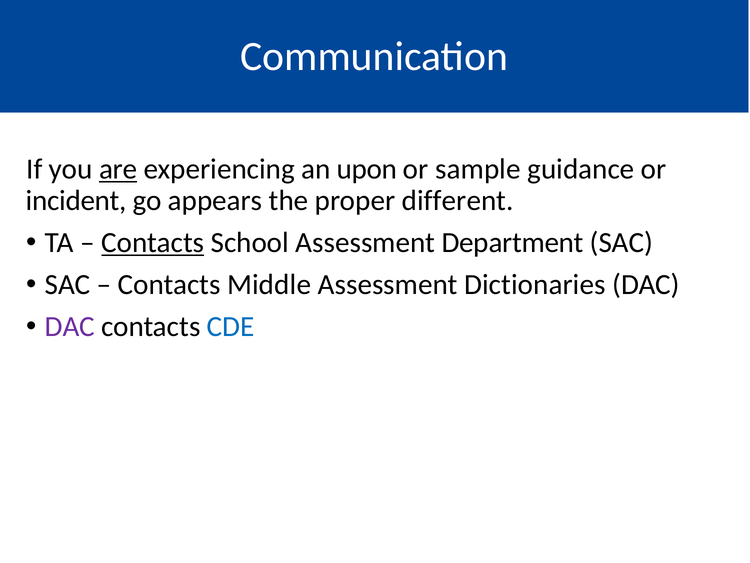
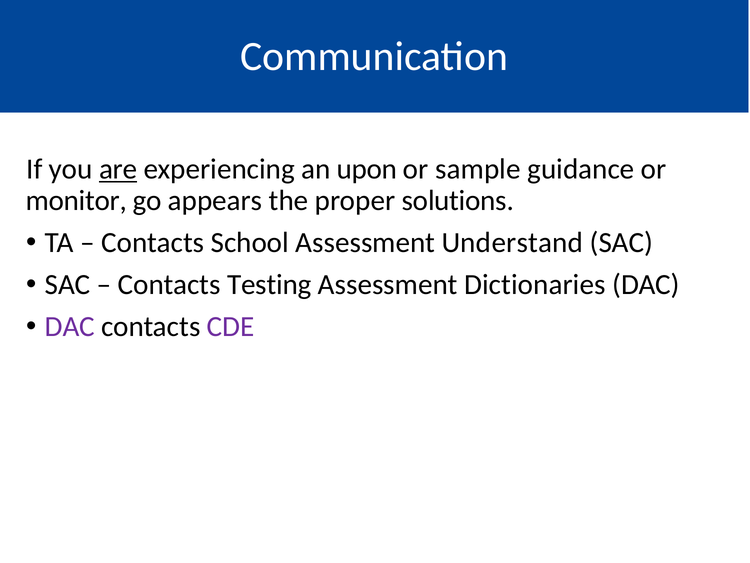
incident: incident -> monitor (76, 201)
different: different -> solutions (458, 201)
Contacts underline: present -> none (153, 243)
Department: Department -> Understand (512, 243)
Middle: Middle -> Testing (269, 284)
CDE colour: blue -> purple (231, 326)
